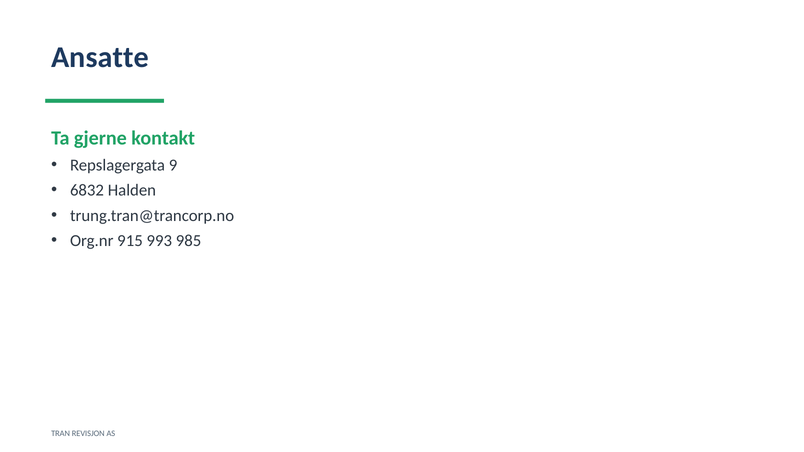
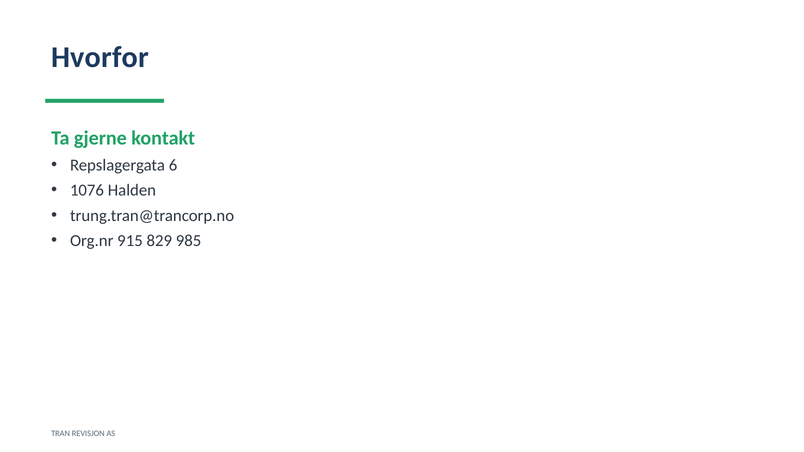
Ansatte: Ansatte -> Hvorfor (100, 57)
9: 9 -> 6 (173, 165)
6832: 6832 -> 1076 (87, 190)
993: 993 -> 829 (159, 241)
